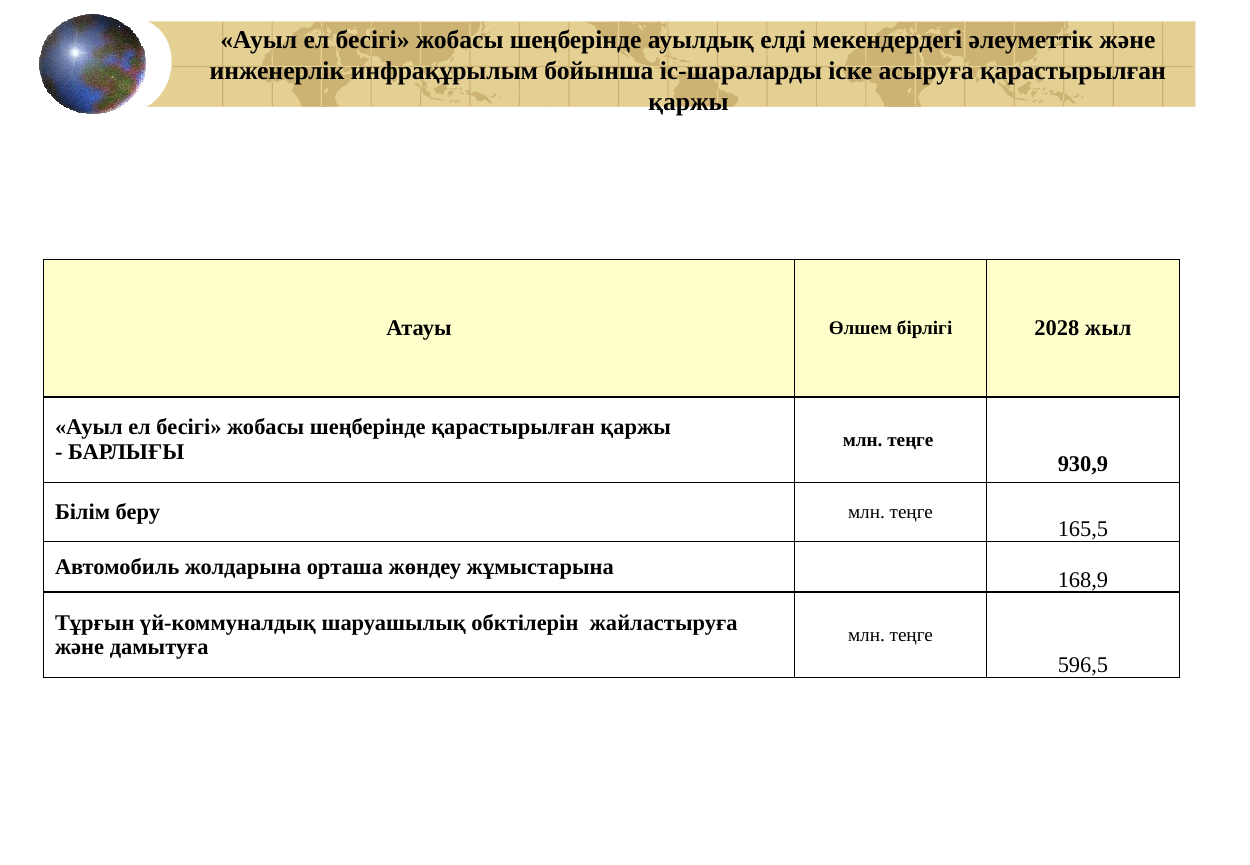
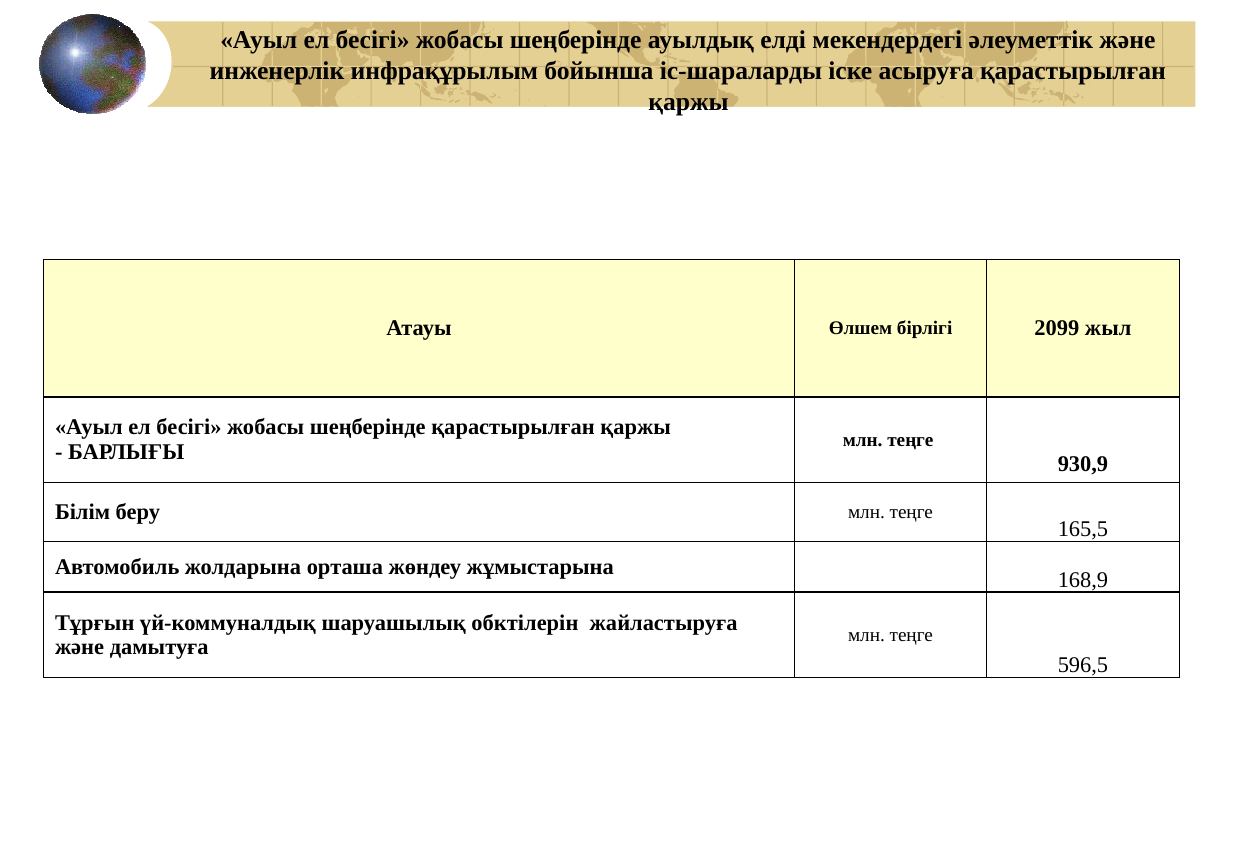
2028: 2028 -> 2099 (1057, 329)
